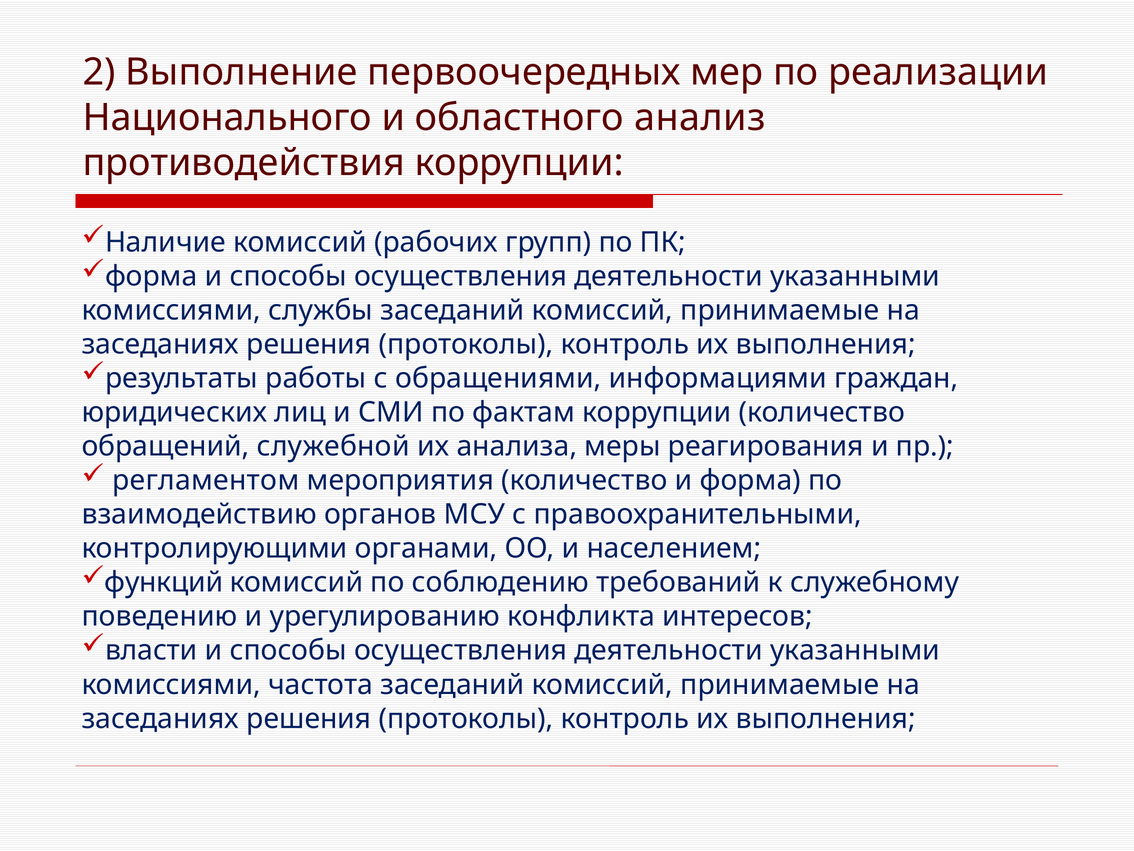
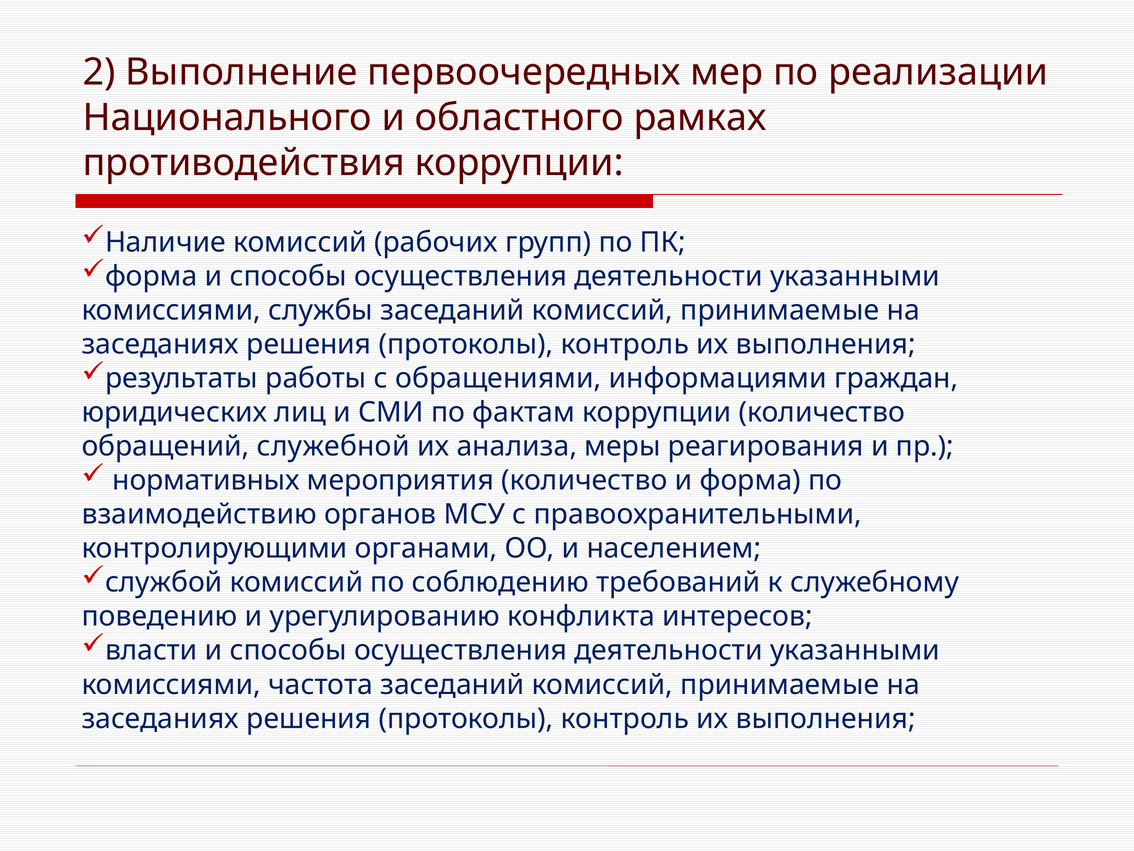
анализ: анализ -> рамках (700, 118)
регламентом: регламентом -> нормативных (206, 480)
функций: функций -> службой (164, 582)
